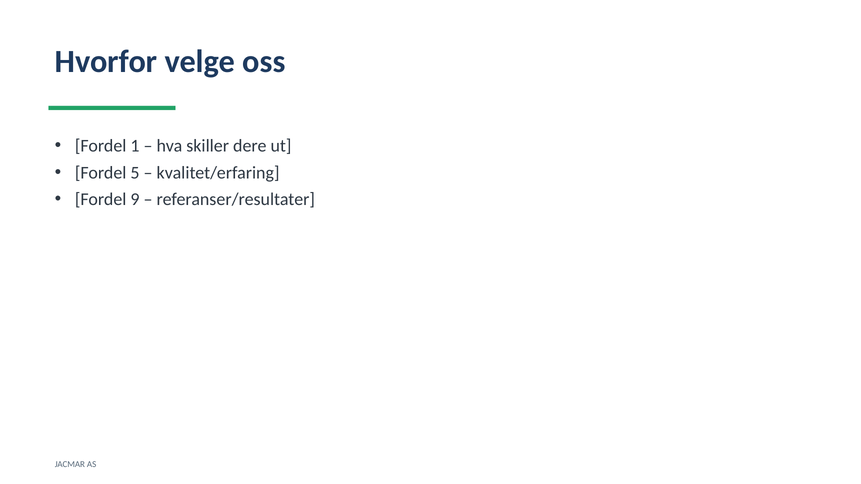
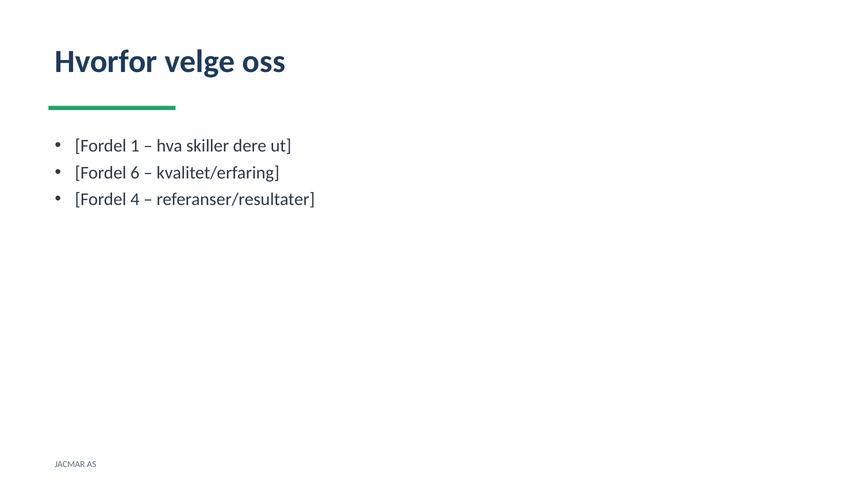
5: 5 -> 6 (135, 173)
9: 9 -> 4 (135, 200)
